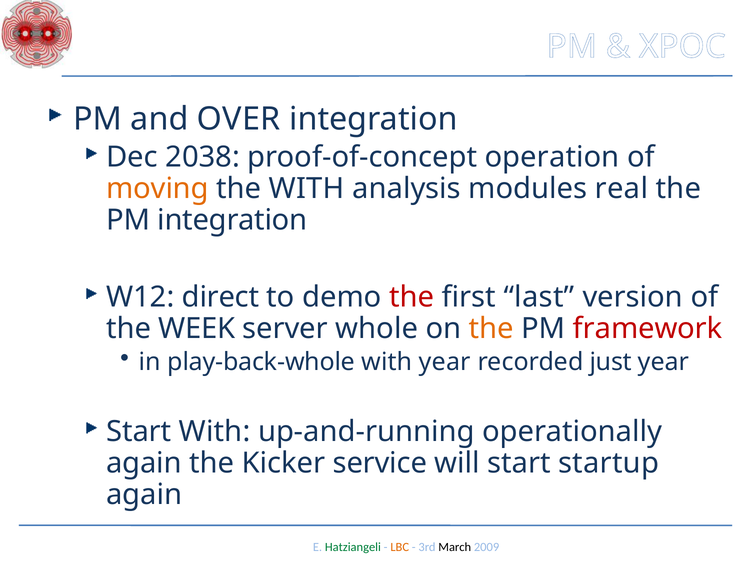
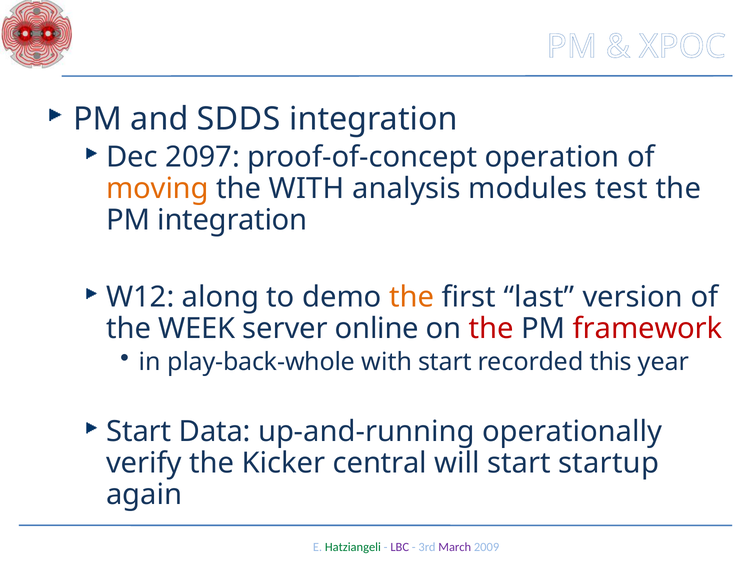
OVER: OVER -> SDDS (239, 119)
2038: 2038 -> 2097 (203, 157)
real: real -> test (621, 189)
direct: direct -> along (220, 297)
the colour: red -> orange (412, 297)
whole: whole -> online (377, 329)
the colour: orange -> red (491, 329)
with year: year -> start (445, 362)
just: just -> this (611, 362)
Start With: With -> Data (215, 432)
again: again -> verify (144, 463)
service: service -> central (380, 463)
LBC colour: orange -> purple (400, 547)
March colour: black -> purple (455, 547)
